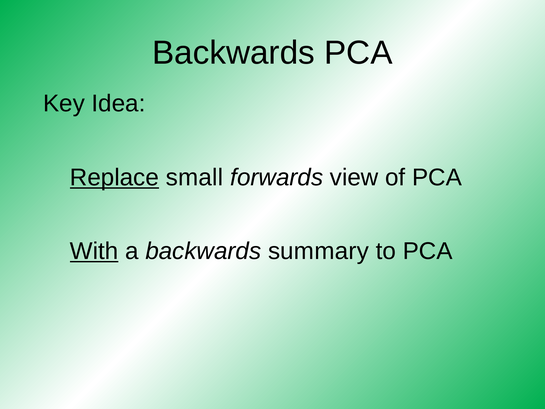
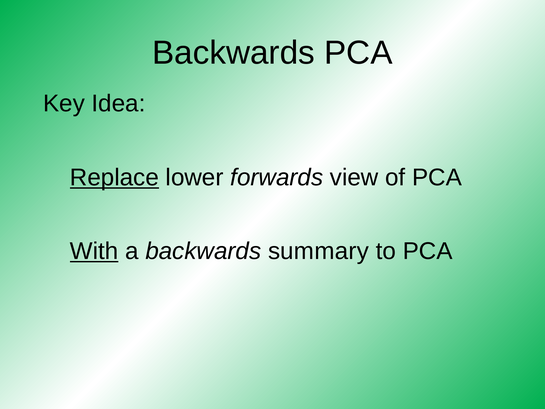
small: small -> lower (195, 177)
